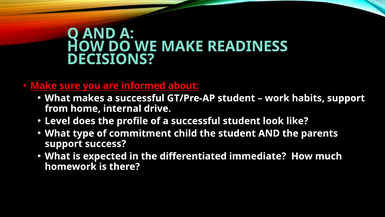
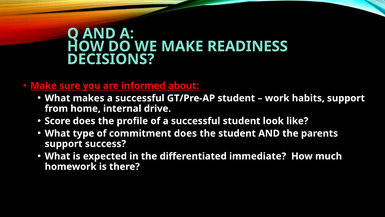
Level: Level -> Score (58, 121)
commitment child: child -> does (185, 133)
